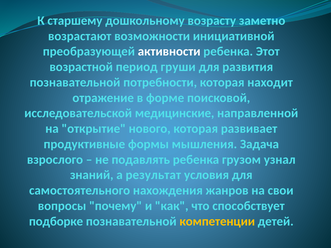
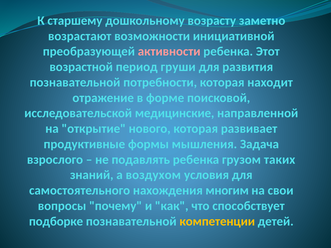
активности colour: white -> pink (169, 52)
узнал: узнал -> таких (280, 160)
результат: результат -> воздухом (153, 175)
жанров: жанров -> многим (227, 191)
